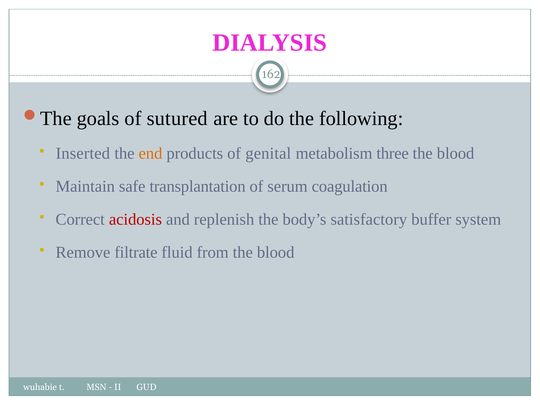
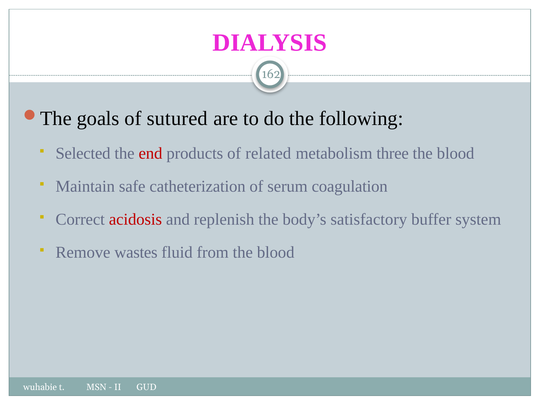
Inserted: Inserted -> Selected (83, 154)
end colour: orange -> red (151, 154)
genital: genital -> related (268, 154)
transplantation: transplantation -> catheterization (198, 186)
filtrate: filtrate -> wastes (136, 252)
